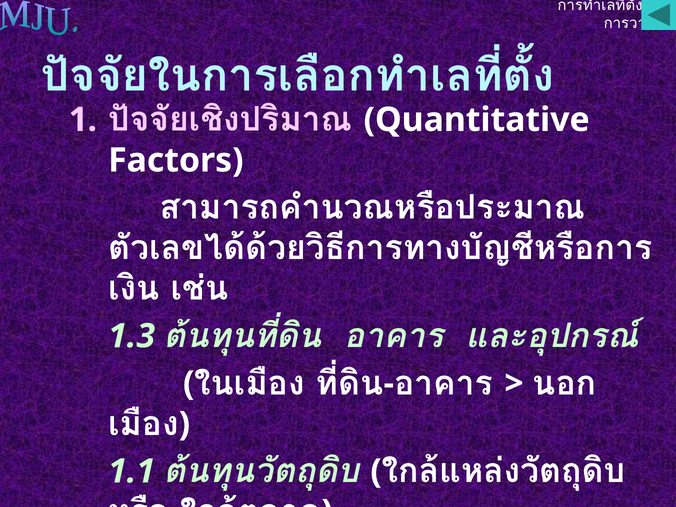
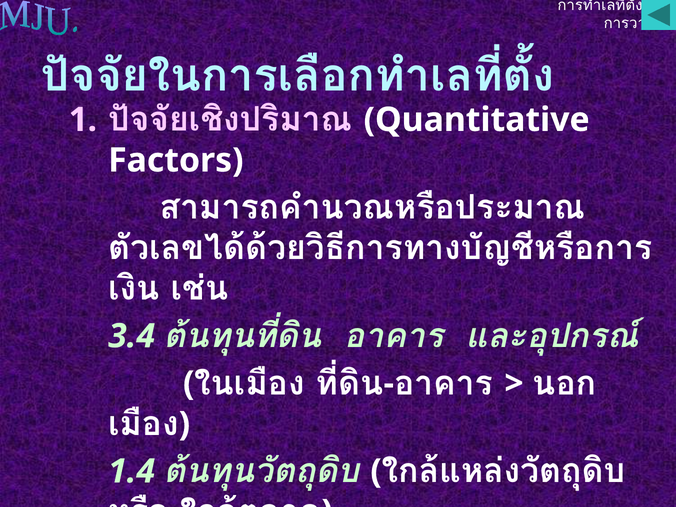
1.3: 1.3 -> 3.4 (132, 336)
1.1: 1.1 -> 1.4 (132, 471)
